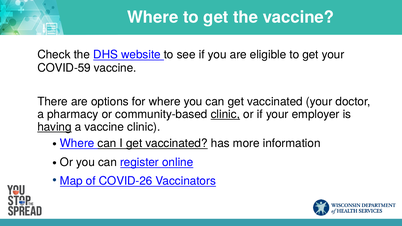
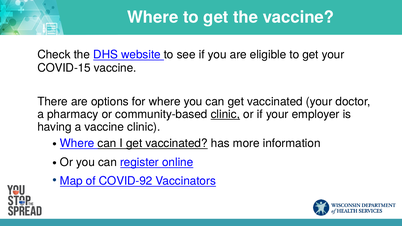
COVID-59: COVID-59 -> COVID-15 (64, 68)
having underline: present -> none (54, 127)
COVID-26: COVID-26 -> COVID-92 (126, 181)
